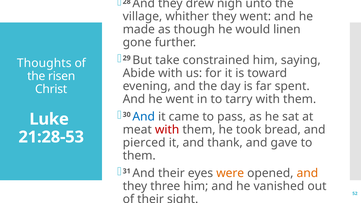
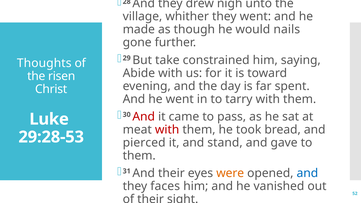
linen: linen -> nails (287, 30)
And colour: blue -> red (144, 117)
21:28-53: 21:28-53 -> 29:28-53 (51, 137)
thank: thank -> stand (225, 143)
and colour: orange -> blue (307, 173)
three: three -> faces (165, 186)
